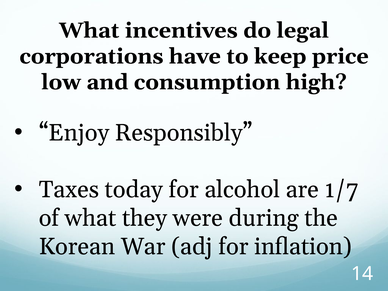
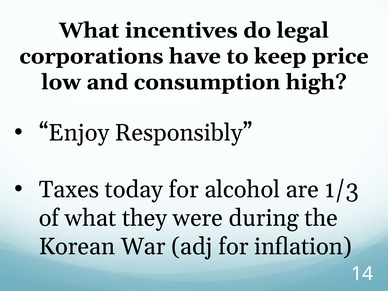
1/7: 1/7 -> 1/3 (342, 190)
